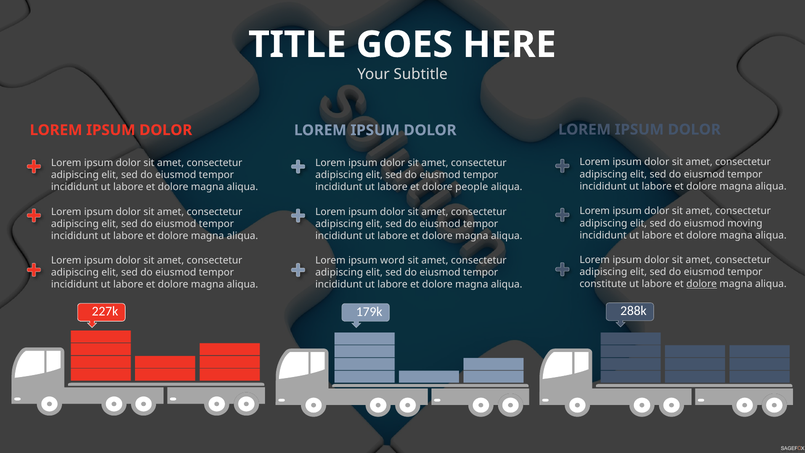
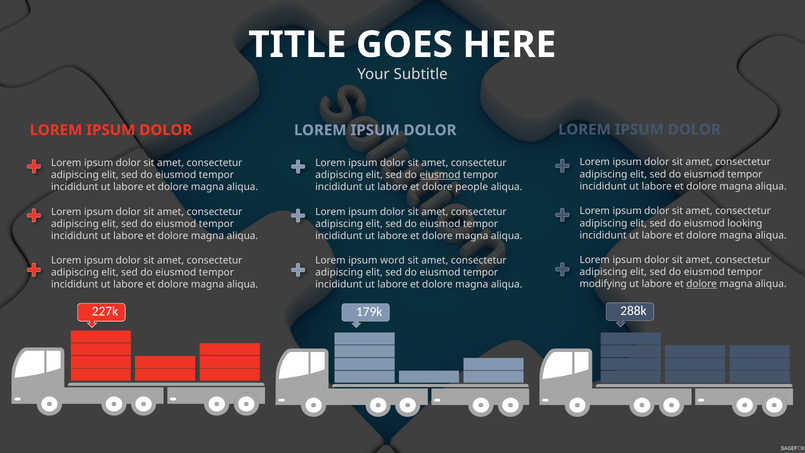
eiusmod underline: none -> present (440, 175)
moving: moving -> looking (745, 223)
constitute: constitute -> modifying (603, 284)
